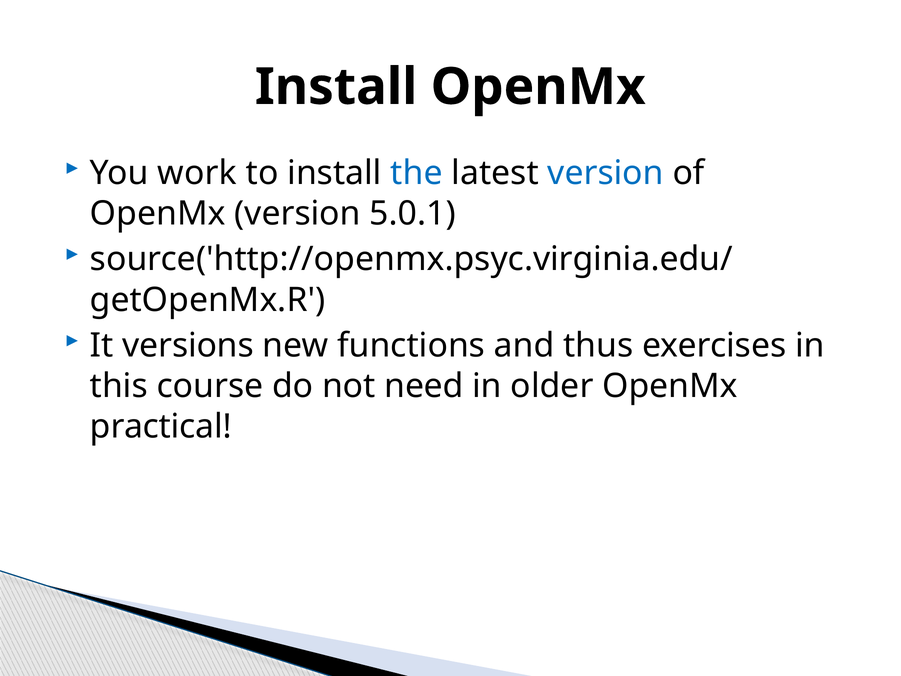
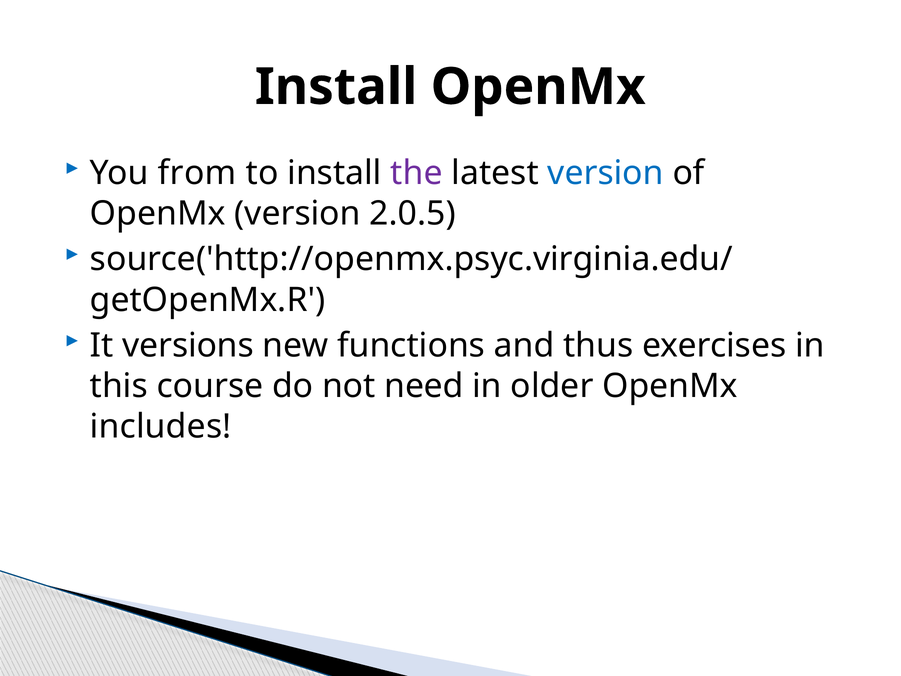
work: work -> from (197, 173)
the colour: blue -> purple (417, 173)
5.0.1: 5.0.1 -> 2.0.5 (413, 214)
practical: practical -> includes (161, 427)
